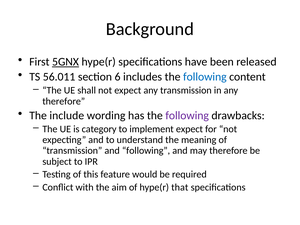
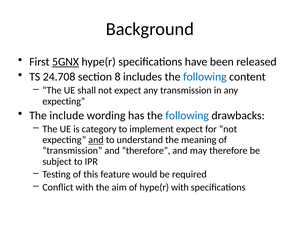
56.011: 56.011 -> 24.708 (59, 77)
6: 6 -> 8 (118, 77)
therefore: therefore -> expecting (64, 101)
following colour: purple -> blue (187, 116)
and underline: none -> present (96, 140)
and following: following -> therefore (146, 151)
hype(r that: that -> with (180, 187)
